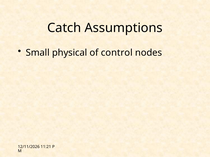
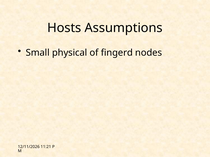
Catch: Catch -> Hosts (64, 28)
control: control -> fingerd (117, 53)
